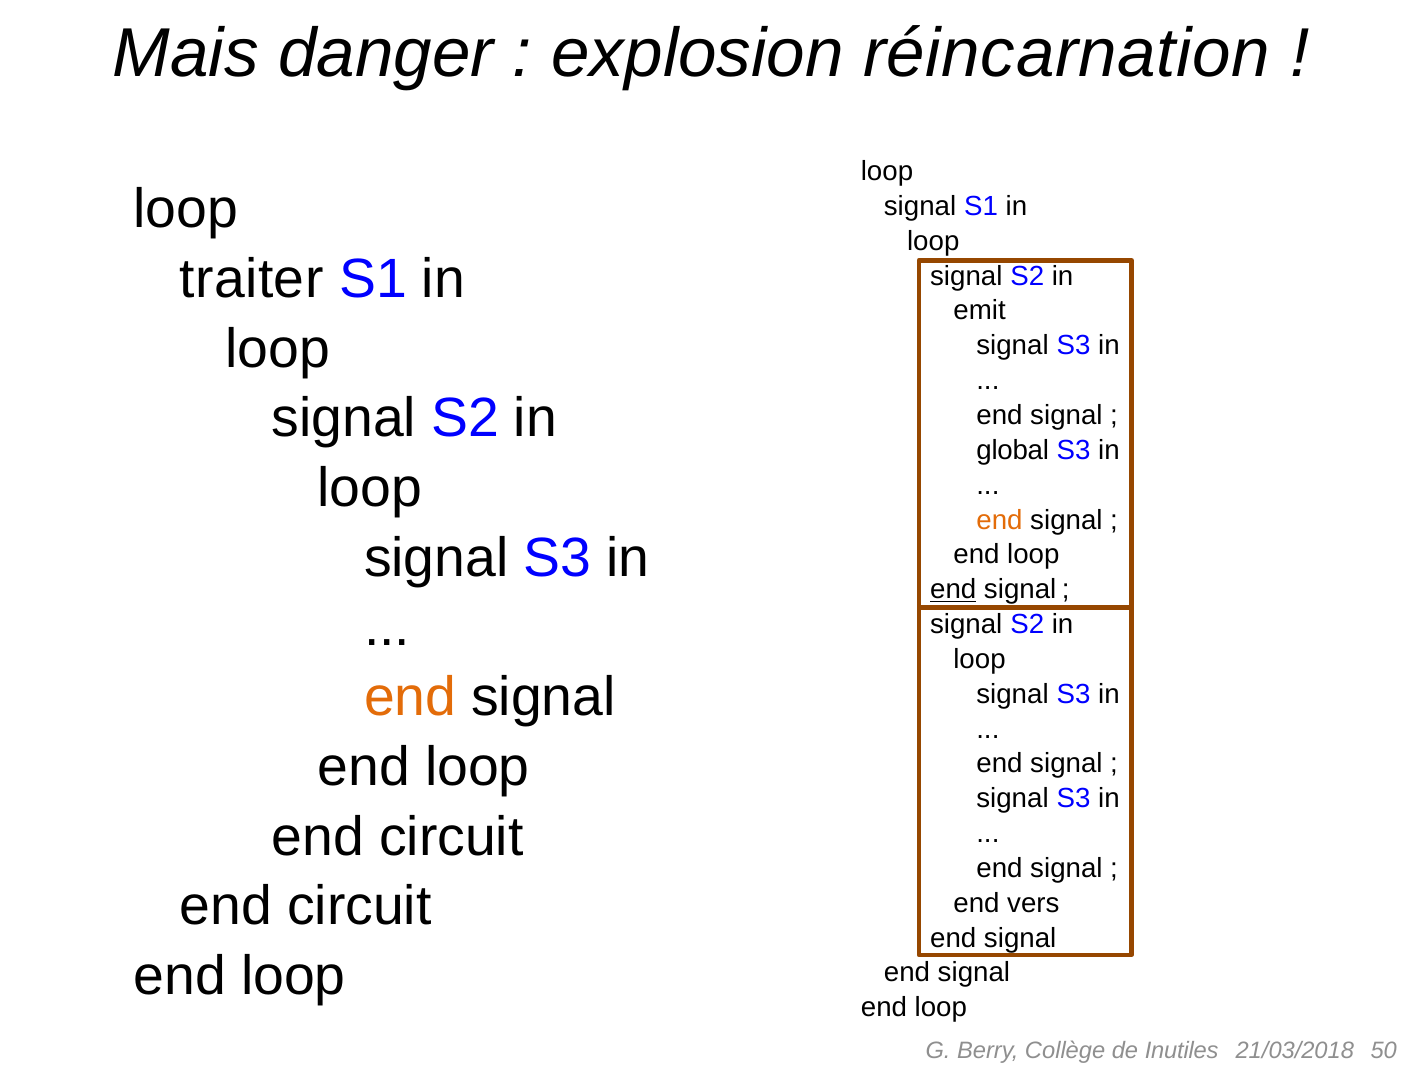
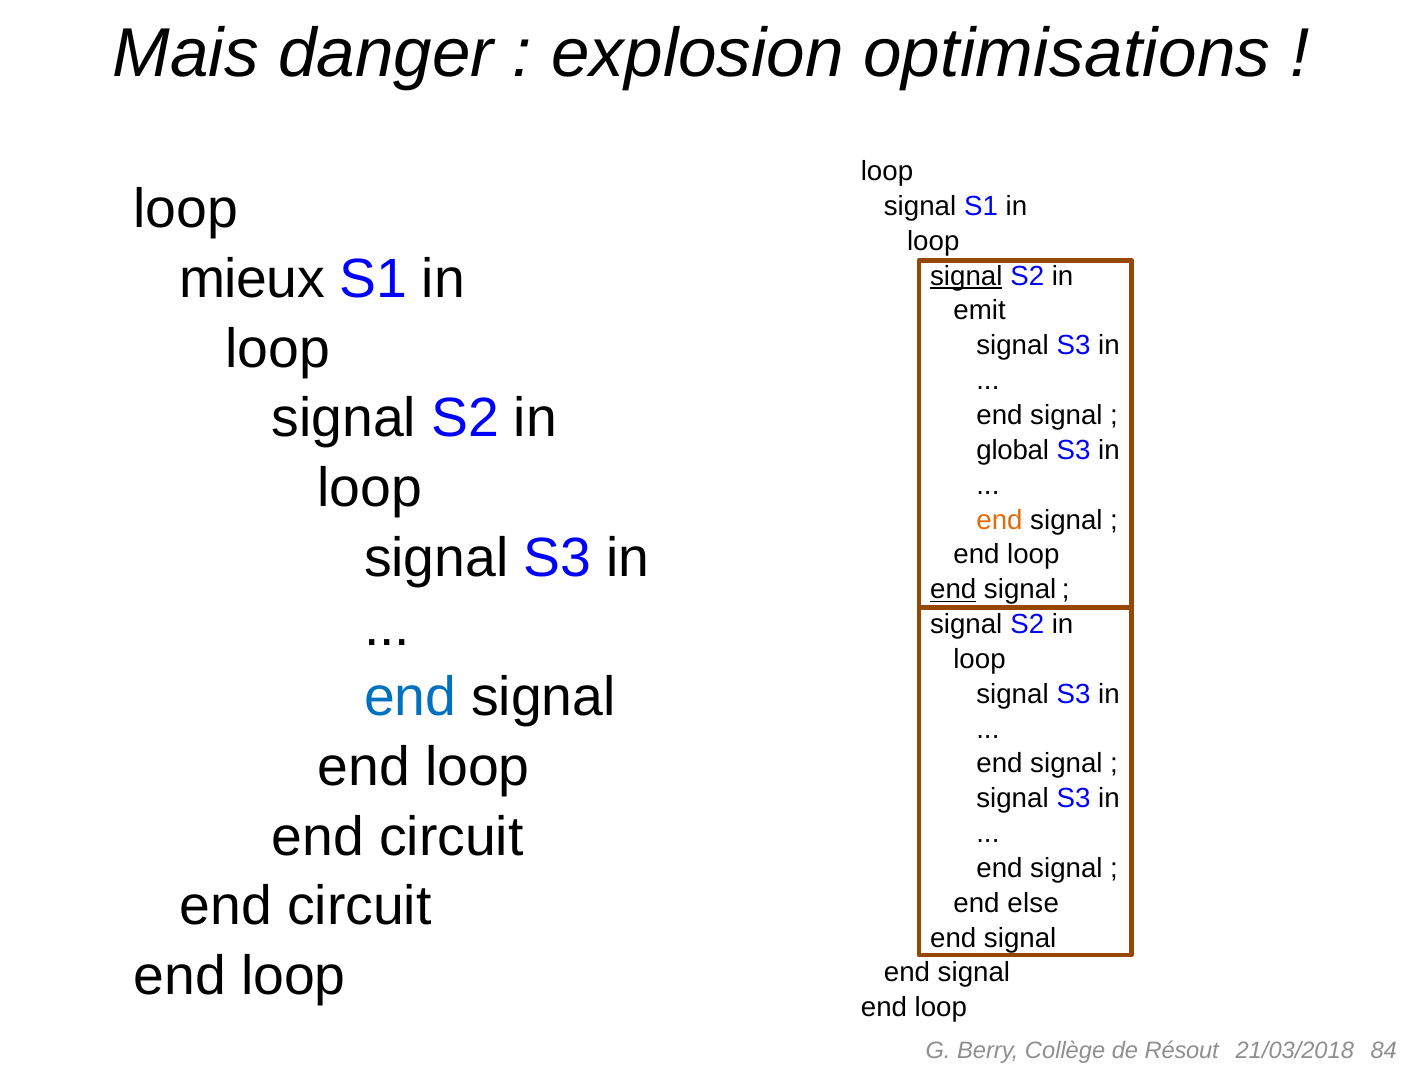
réincarnation: réincarnation -> optimisations (1067, 53)
traiter: traiter -> mieux (252, 279)
signal underline: none -> present (966, 276)
end colour: orange -> blue (410, 698)
vers: vers -> else (1033, 903)
Inutiles: Inutiles -> Résout (1182, 1051)
50: 50 -> 84 (1384, 1051)
